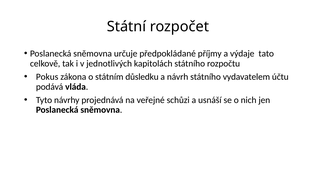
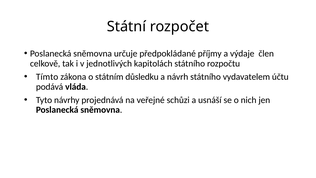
tato: tato -> člen (266, 53)
Pokus: Pokus -> Tímto (47, 77)
